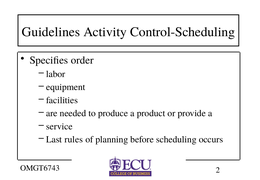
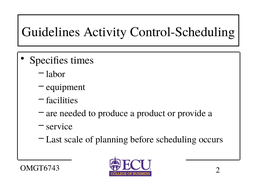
order: order -> times (82, 60)
rules: rules -> scale (74, 139)
